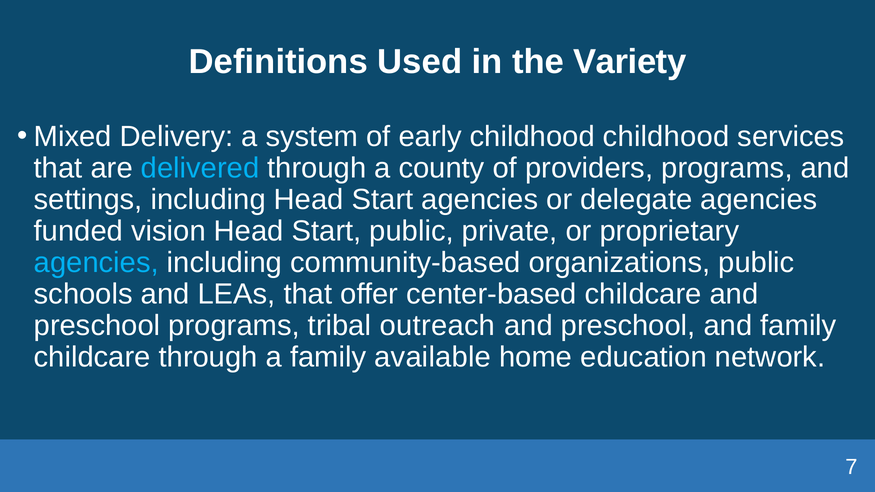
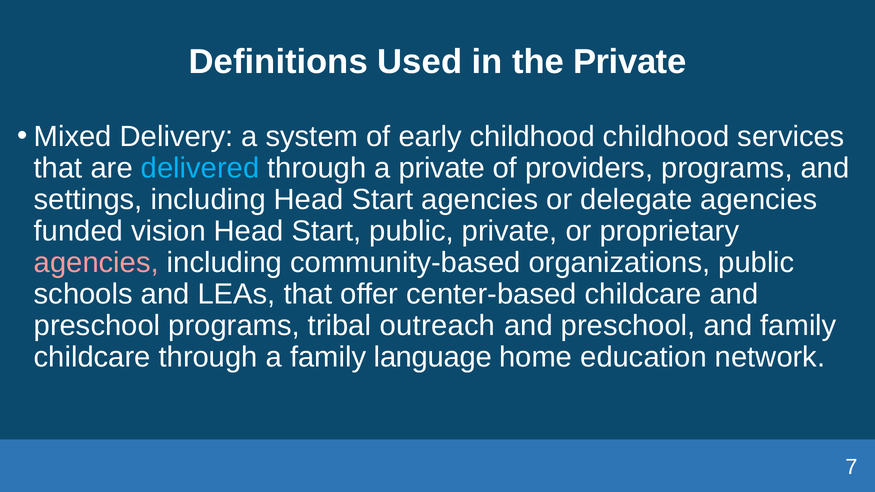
the Variety: Variety -> Private (630, 62)
a county: county -> private (442, 168)
agencies colour: light blue -> pink (96, 263)
available: available -> language (433, 357)
